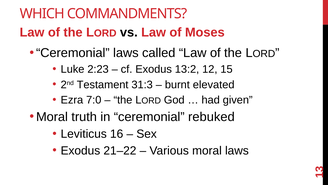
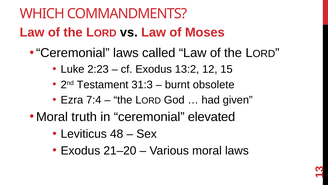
elevated: elevated -> obsolete (214, 84)
7:0: 7:0 -> 7:4 (94, 100)
rebuked: rebuked -> elevated (212, 117)
16: 16 -> 48 (117, 134)
21–22: 21–22 -> 21–20 (120, 150)
